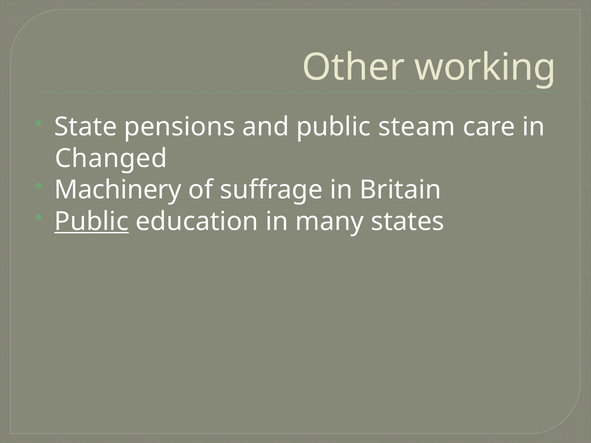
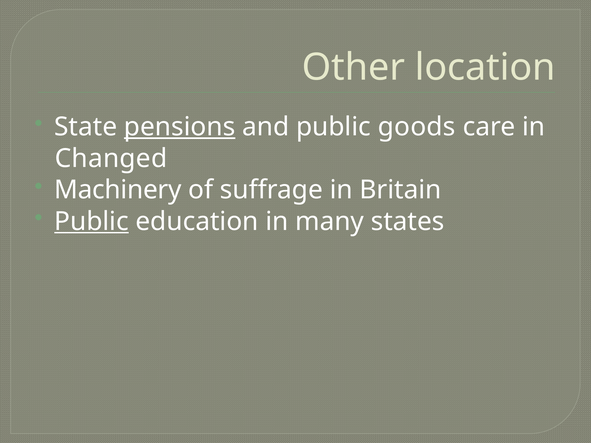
working: working -> location (485, 67)
pensions underline: none -> present (180, 127)
steam: steam -> goods (417, 127)
